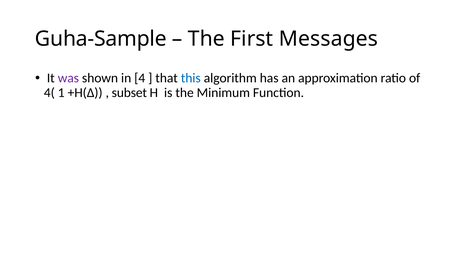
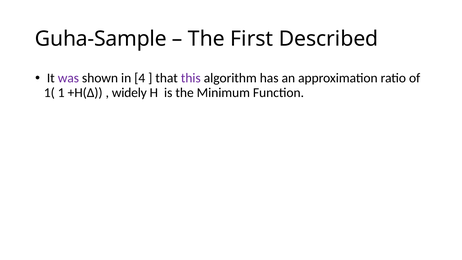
Messages: Messages -> Described (328, 39)
this colour: blue -> purple (191, 78)
4(: 4( -> 1( (49, 93)
subset: subset -> widely (129, 93)
